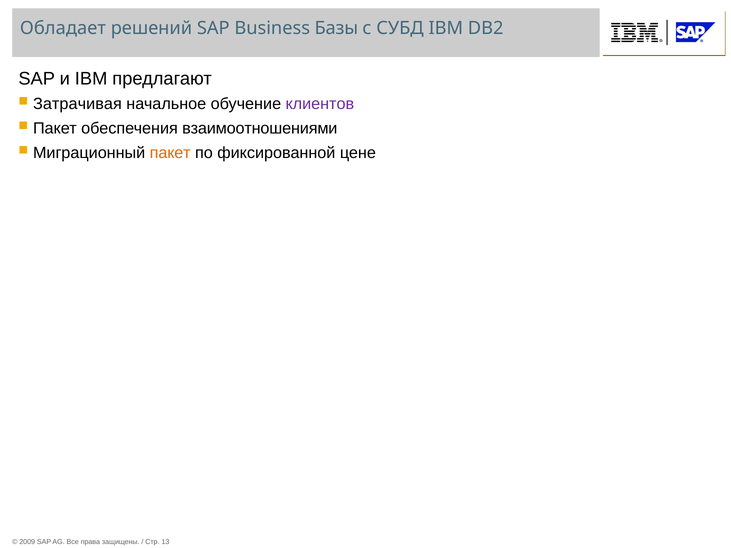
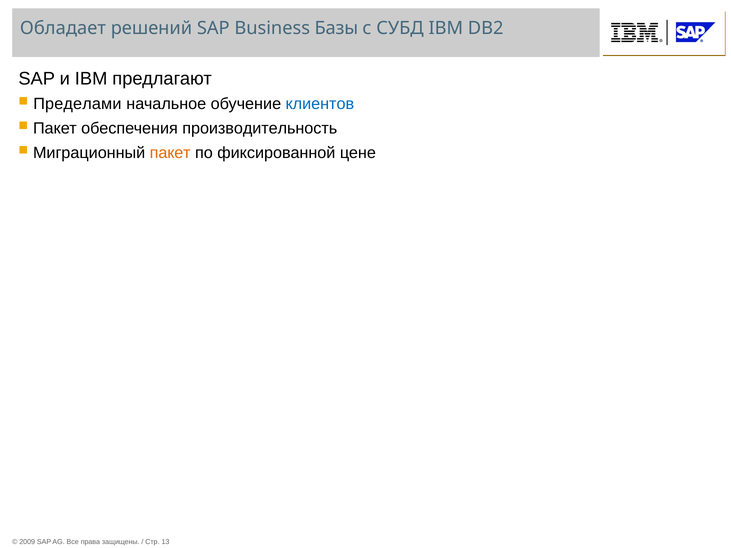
Затрачивая: Затрачивая -> Пределами (77, 104)
клиентов colour: purple -> blue (320, 104)
взаимоотношениями: взаимоотношениями -> производительность (260, 128)
